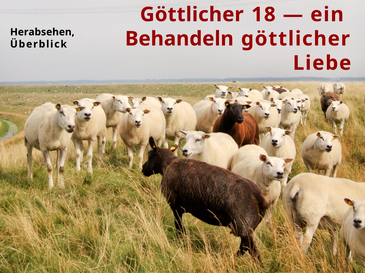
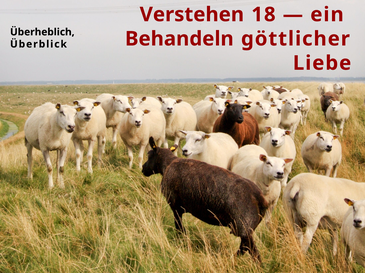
Göttlicher: Göttlicher -> Verstehen (192, 15)
Herabsehen: Herabsehen -> Überheblich (42, 32)
